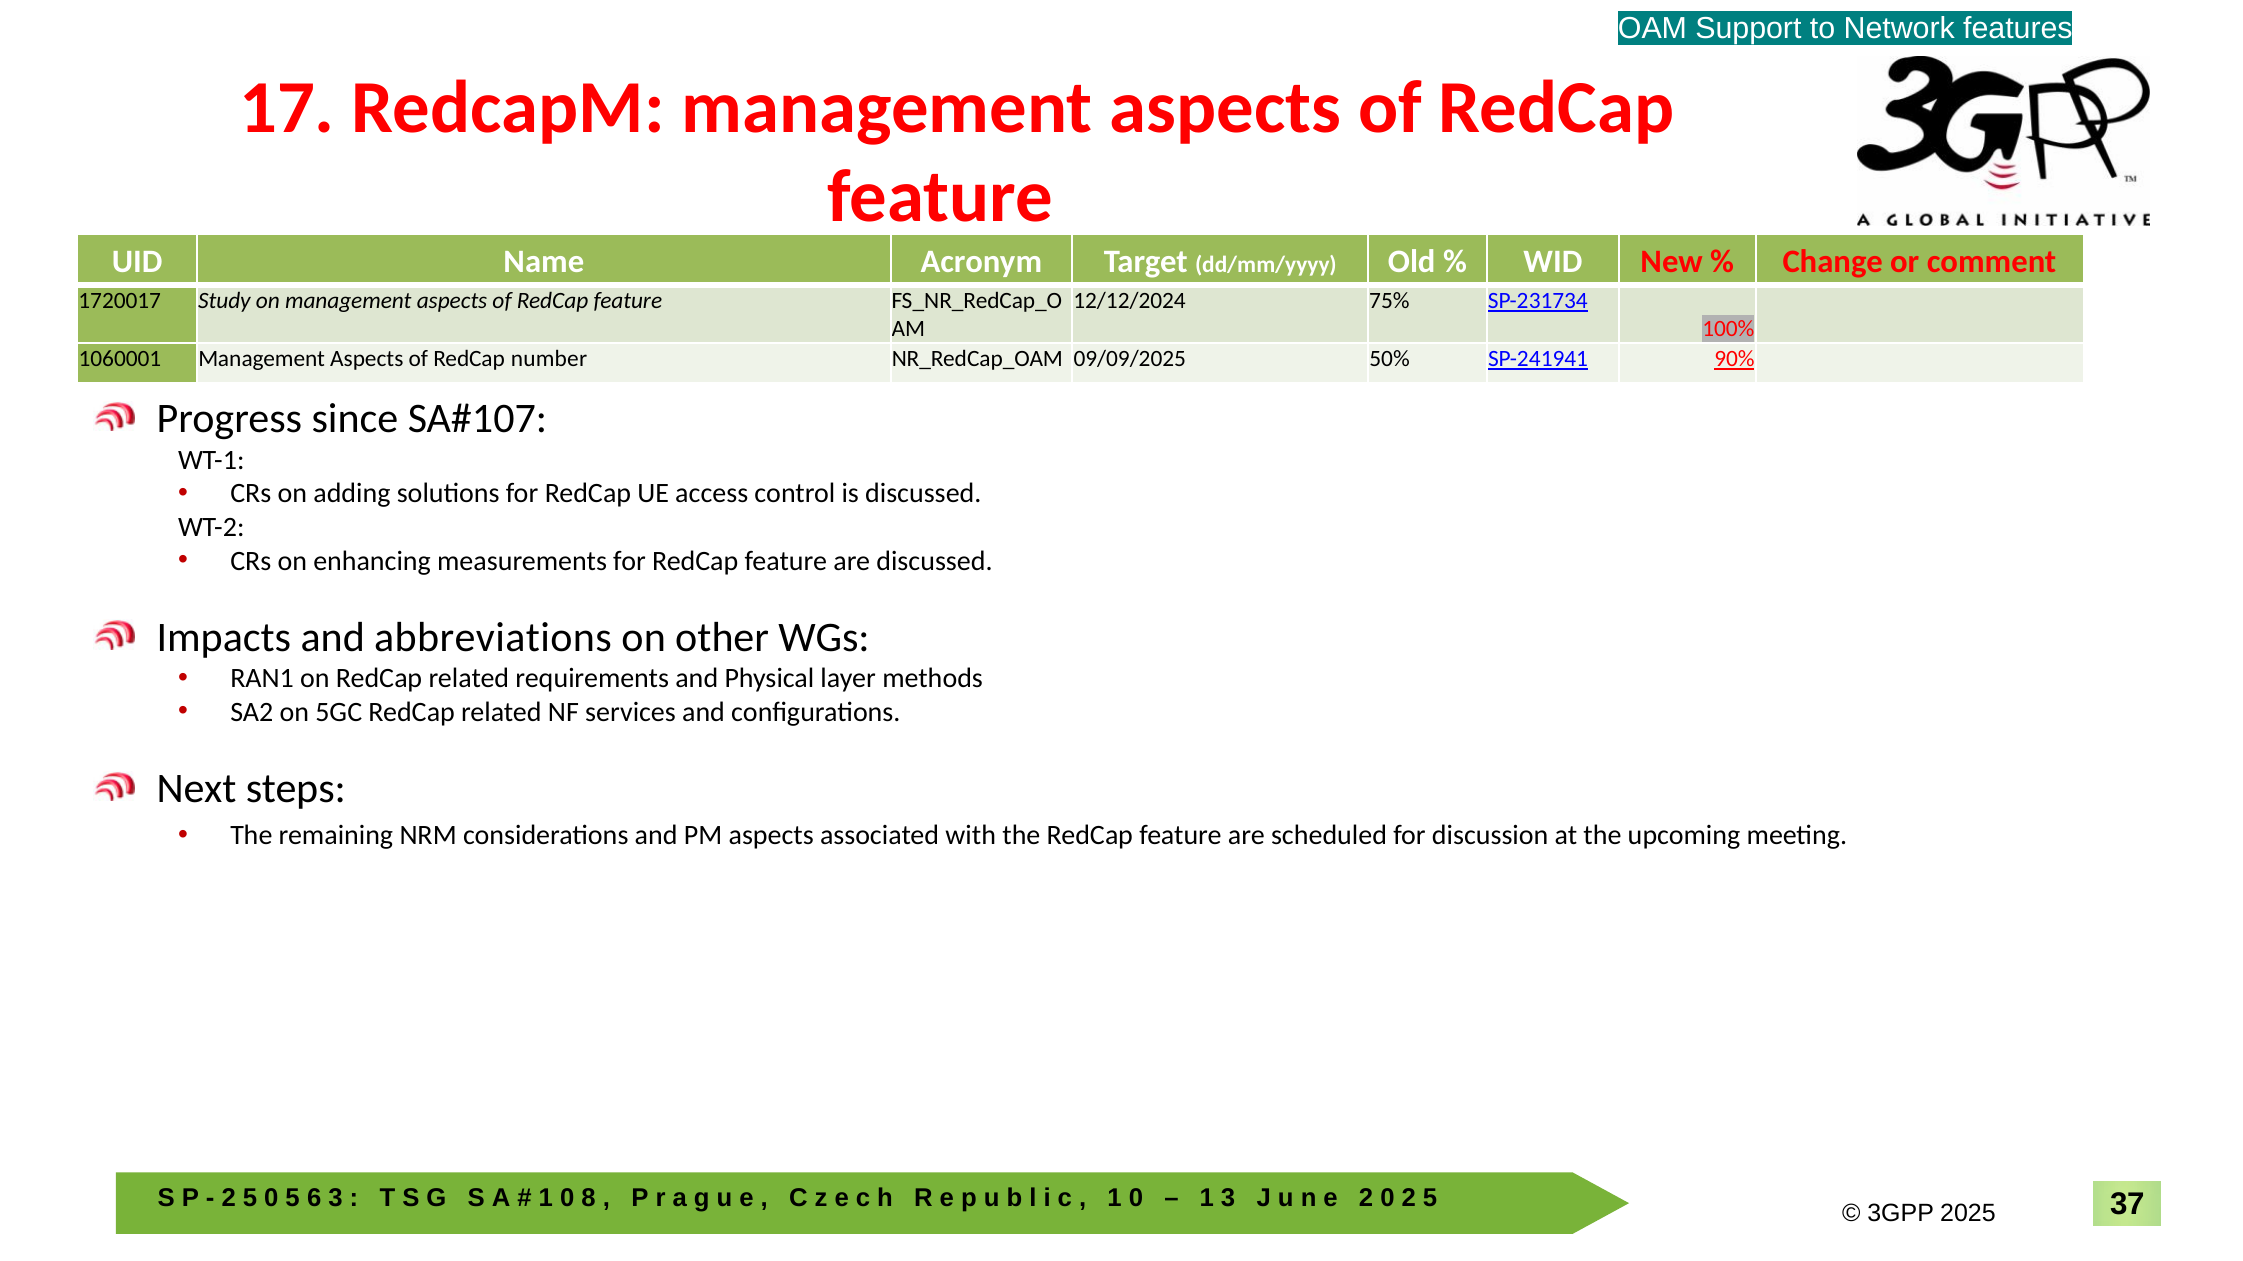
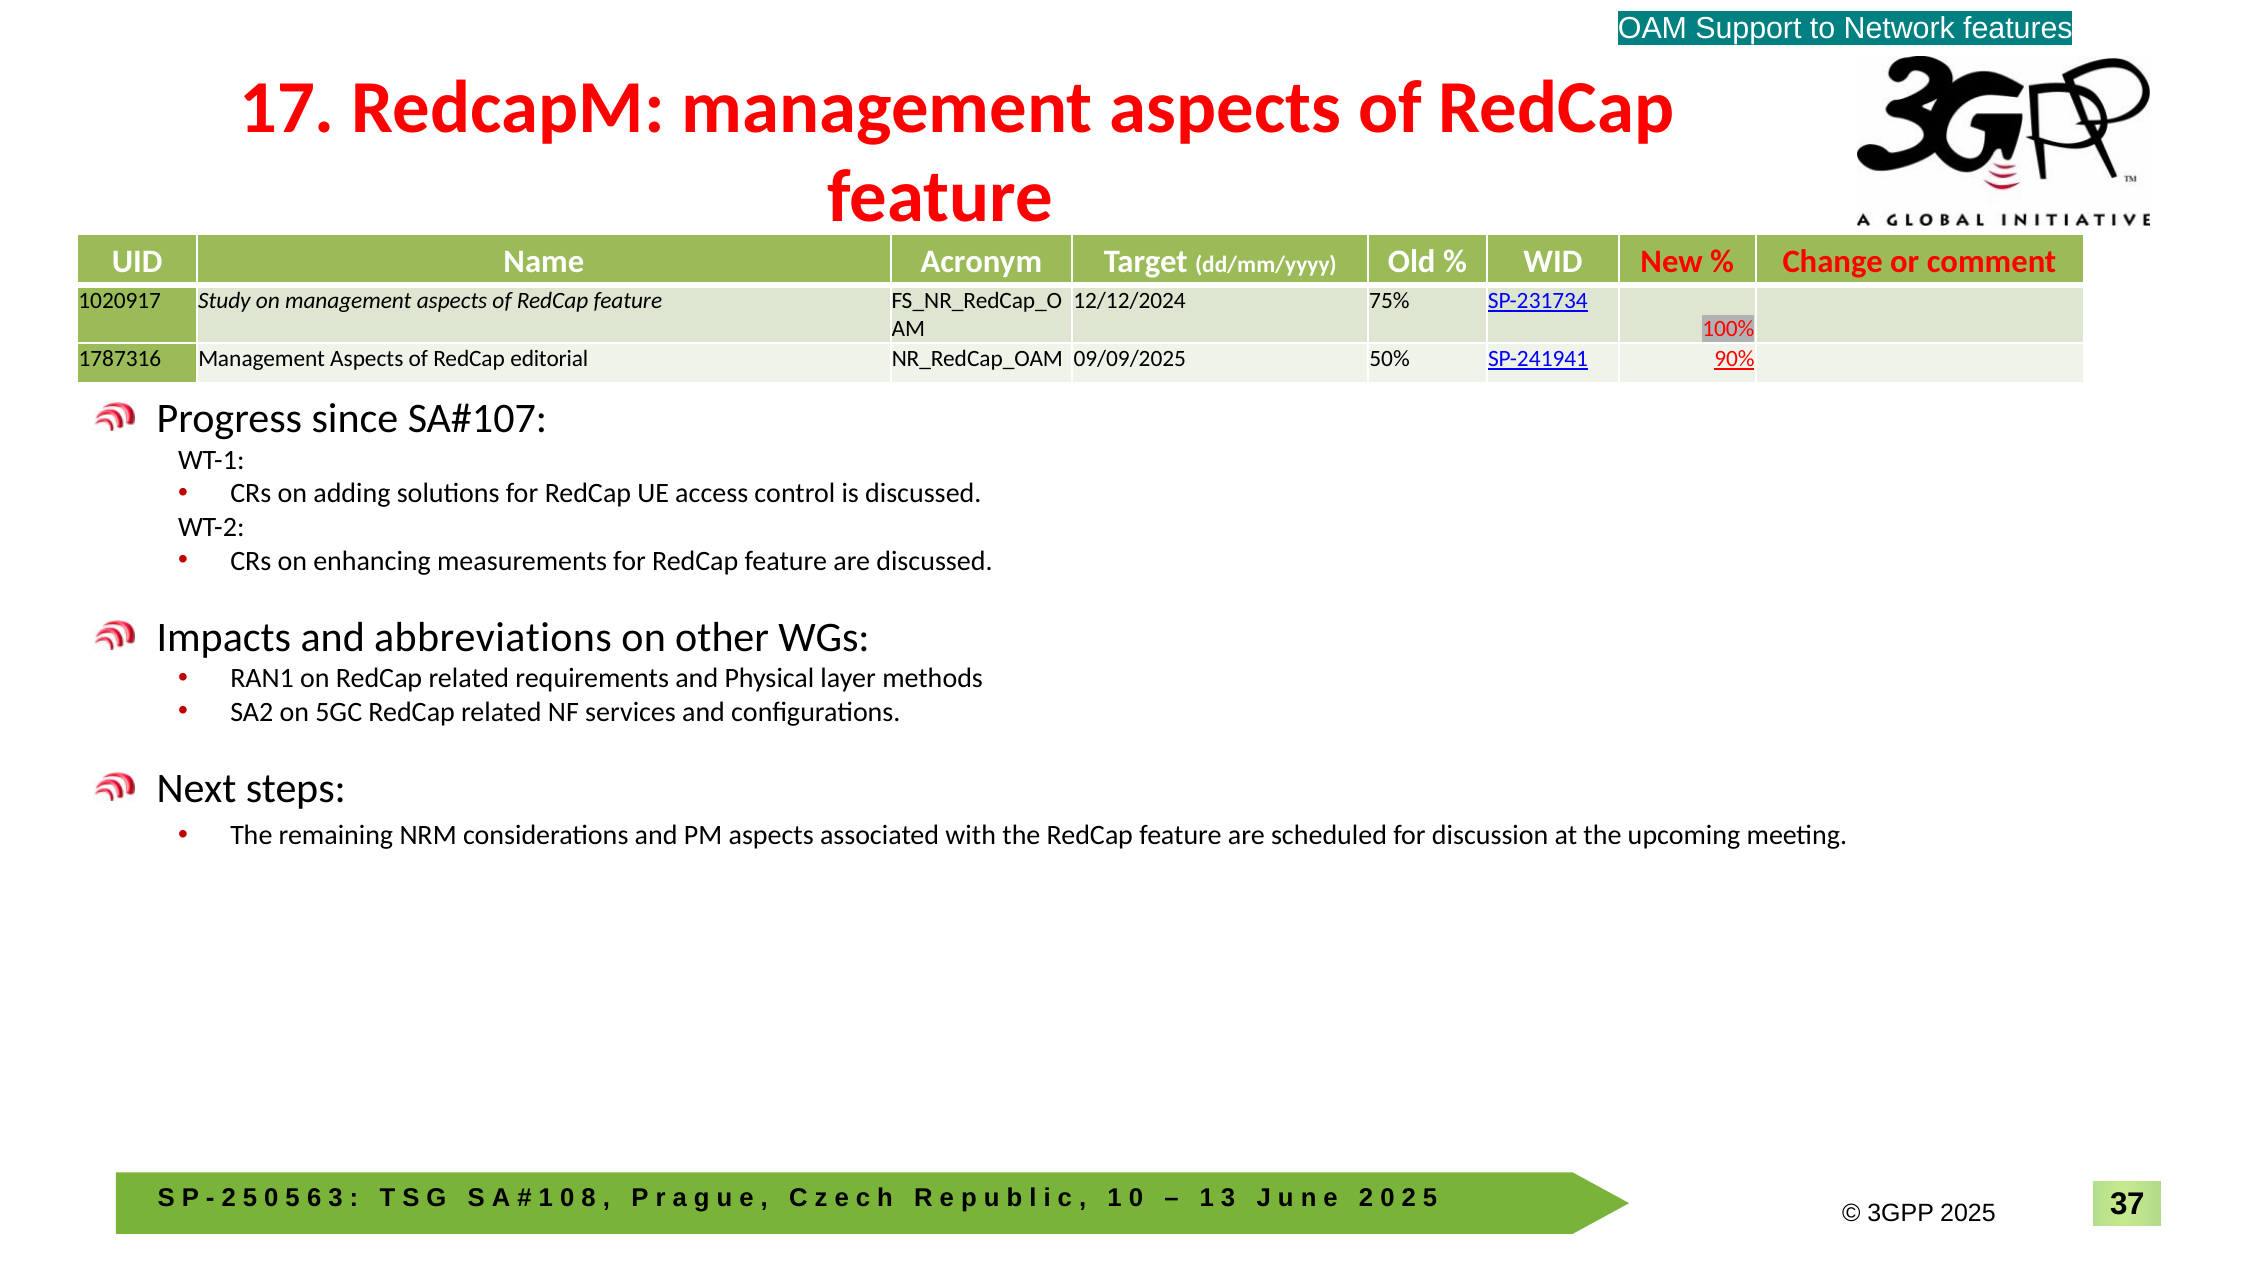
1720017: 1720017 -> 1020917 (120, 301)
1060001: 1060001 -> 1787316 (120, 359)
number: number -> editorial (549, 359)
